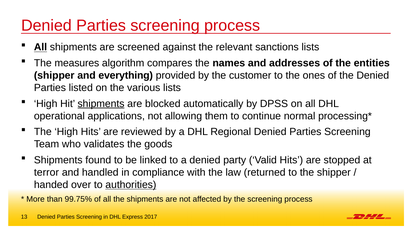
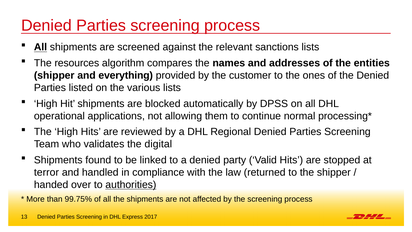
measures: measures -> resources (77, 63)
shipments underline: present -> none (101, 104)
goods: goods -> digital (158, 144)
